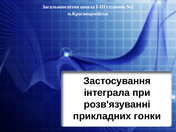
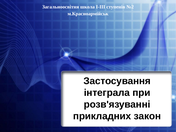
гонки: гонки -> закон (147, 116)
